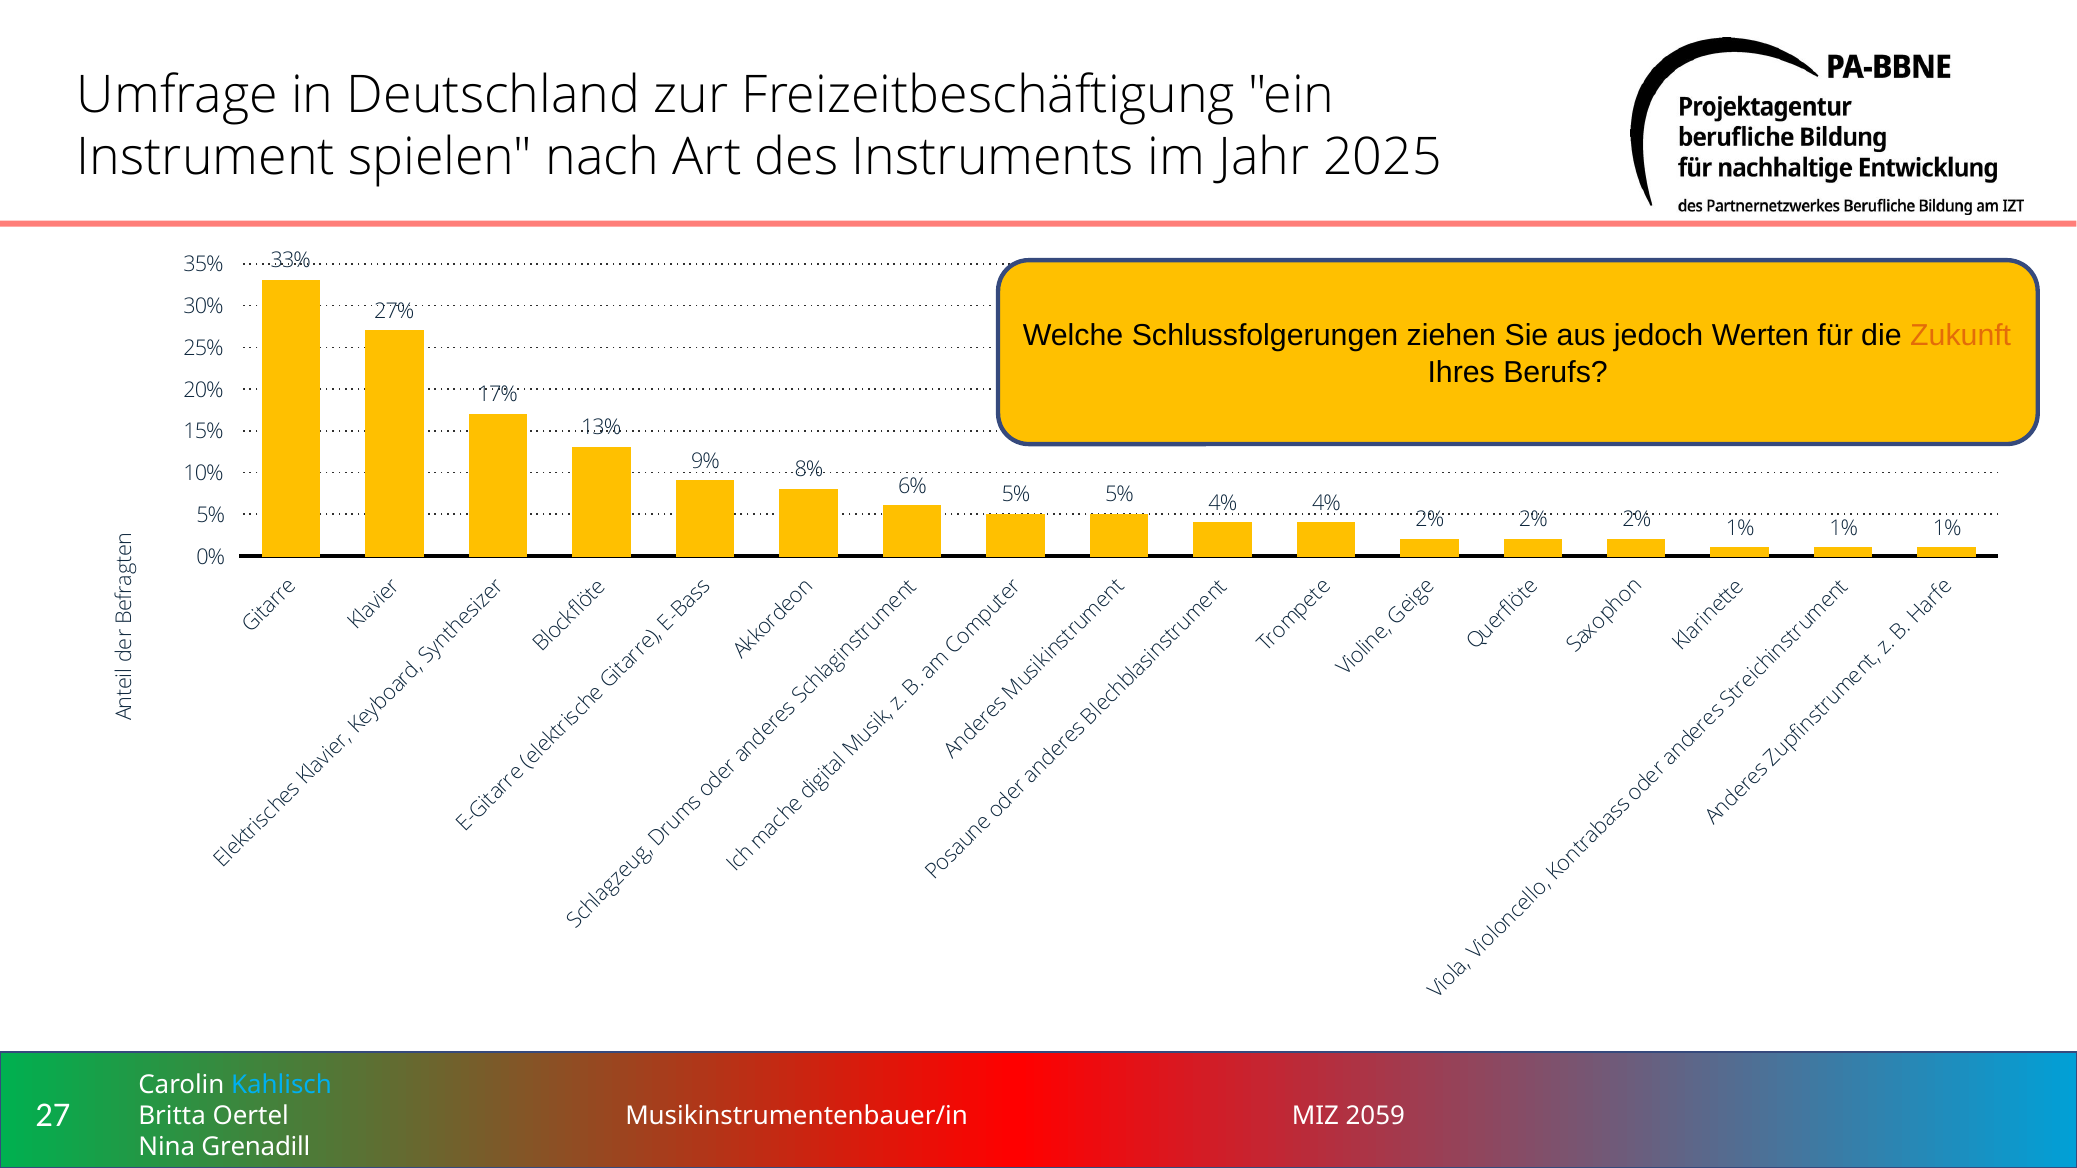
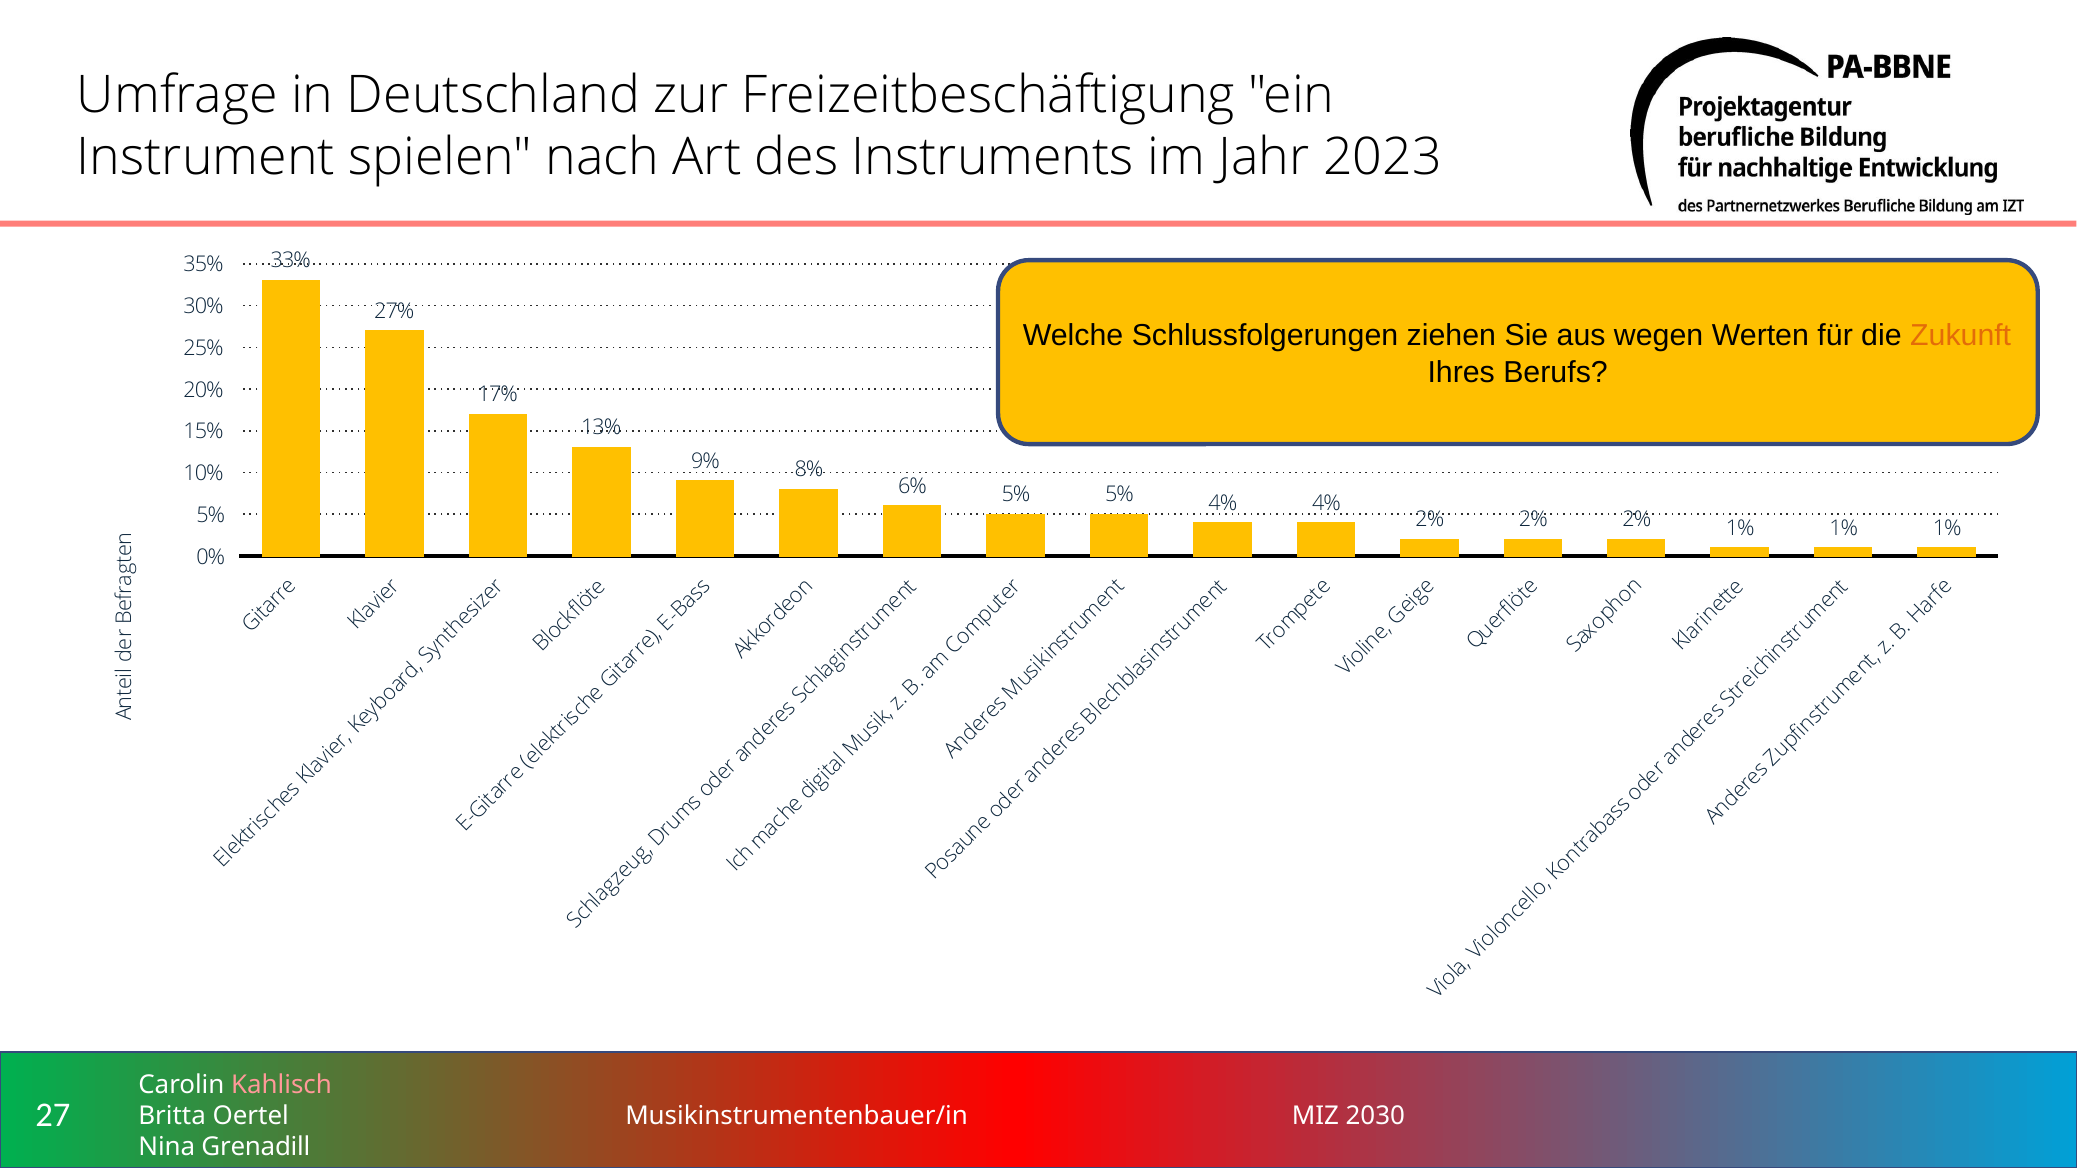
2025: 2025 -> 2023 (1382, 157)
jedoch: jedoch -> wegen (1659, 336)
Kahlisch colour: light blue -> pink (282, 1085)
2059: 2059 -> 2030 (1375, 1116)
